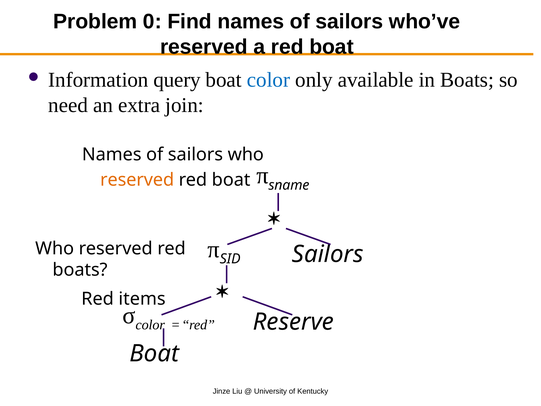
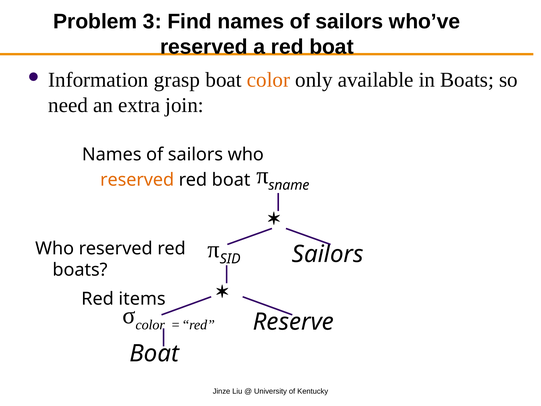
0: 0 -> 3 (152, 22)
query: query -> grasp (177, 80)
color colour: blue -> orange (268, 80)
